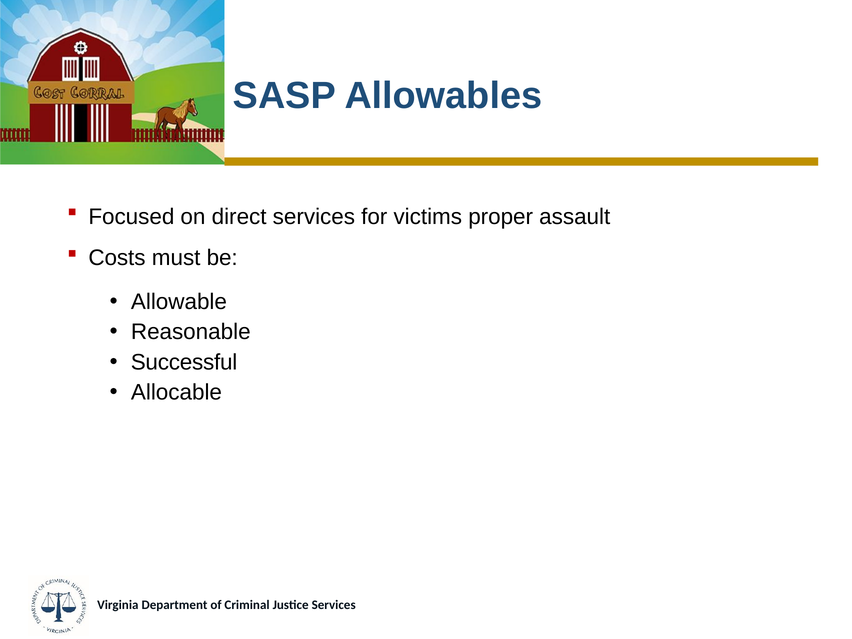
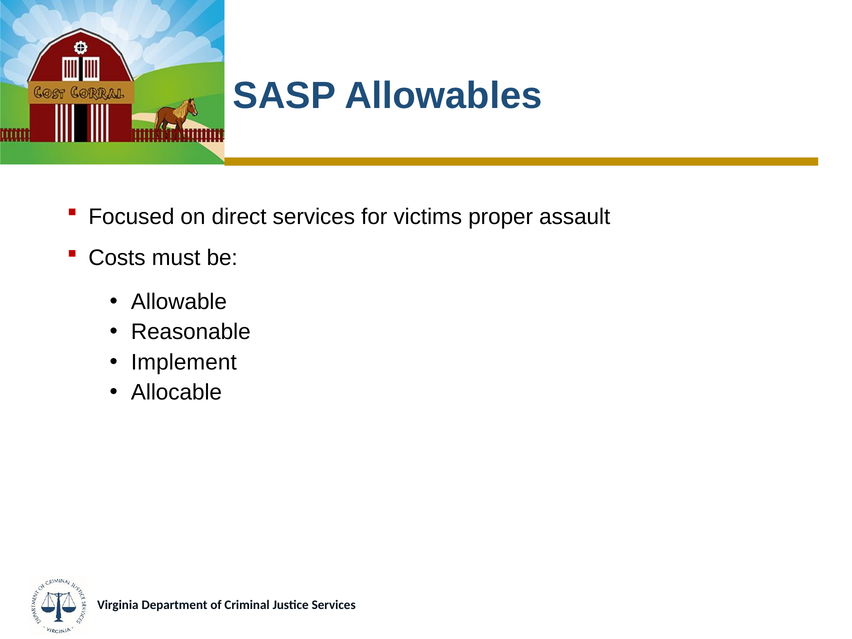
Successful: Successful -> Implement (184, 362)
